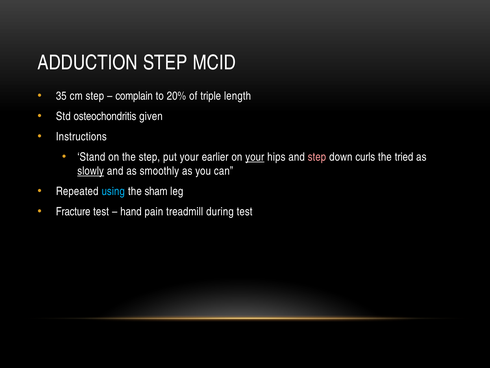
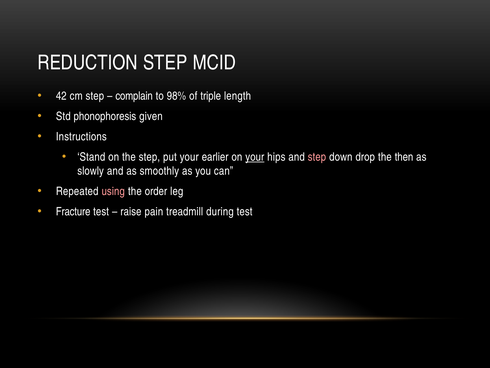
ADDUCTION: ADDUCTION -> REDUCTION (88, 63)
35: 35 -> 42 (61, 96)
20%: 20% -> 98% (176, 96)
osteochondritis: osteochondritis -> phonophoresis (105, 116)
curls: curls -> drop (365, 157)
tried: tried -> then (404, 157)
slowly underline: present -> none (91, 171)
using colour: light blue -> pink (113, 191)
sham: sham -> order (156, 191)
hand: hand -> raise (131, 211)
